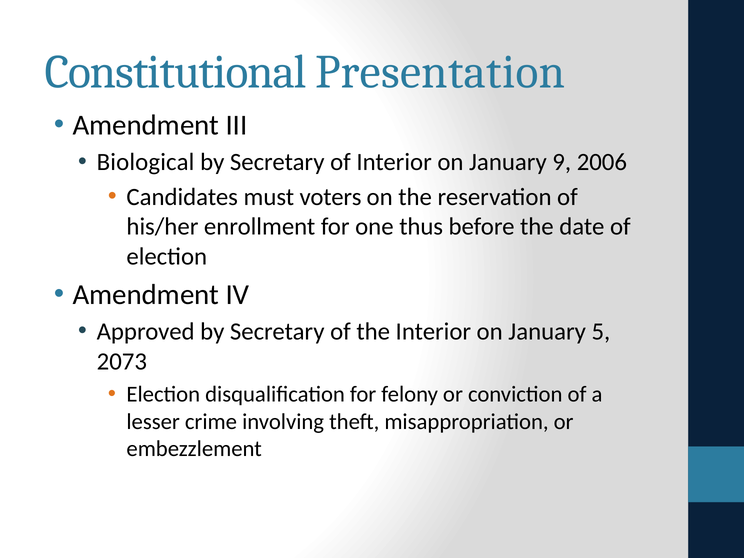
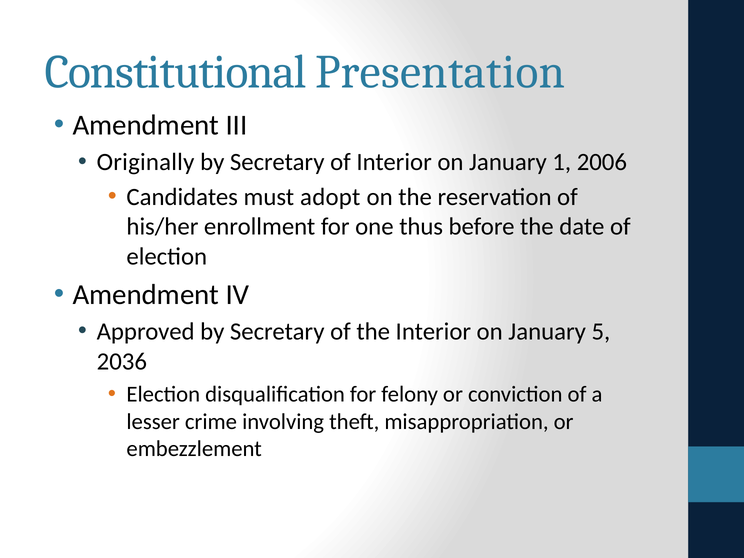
Biological: Biological -> Originally (146, 162)
9: 9 -> 1 (562, 162)
voters: voters -> adopt (330, 197)
2073: 2073 -> 2036 (122, 361)
